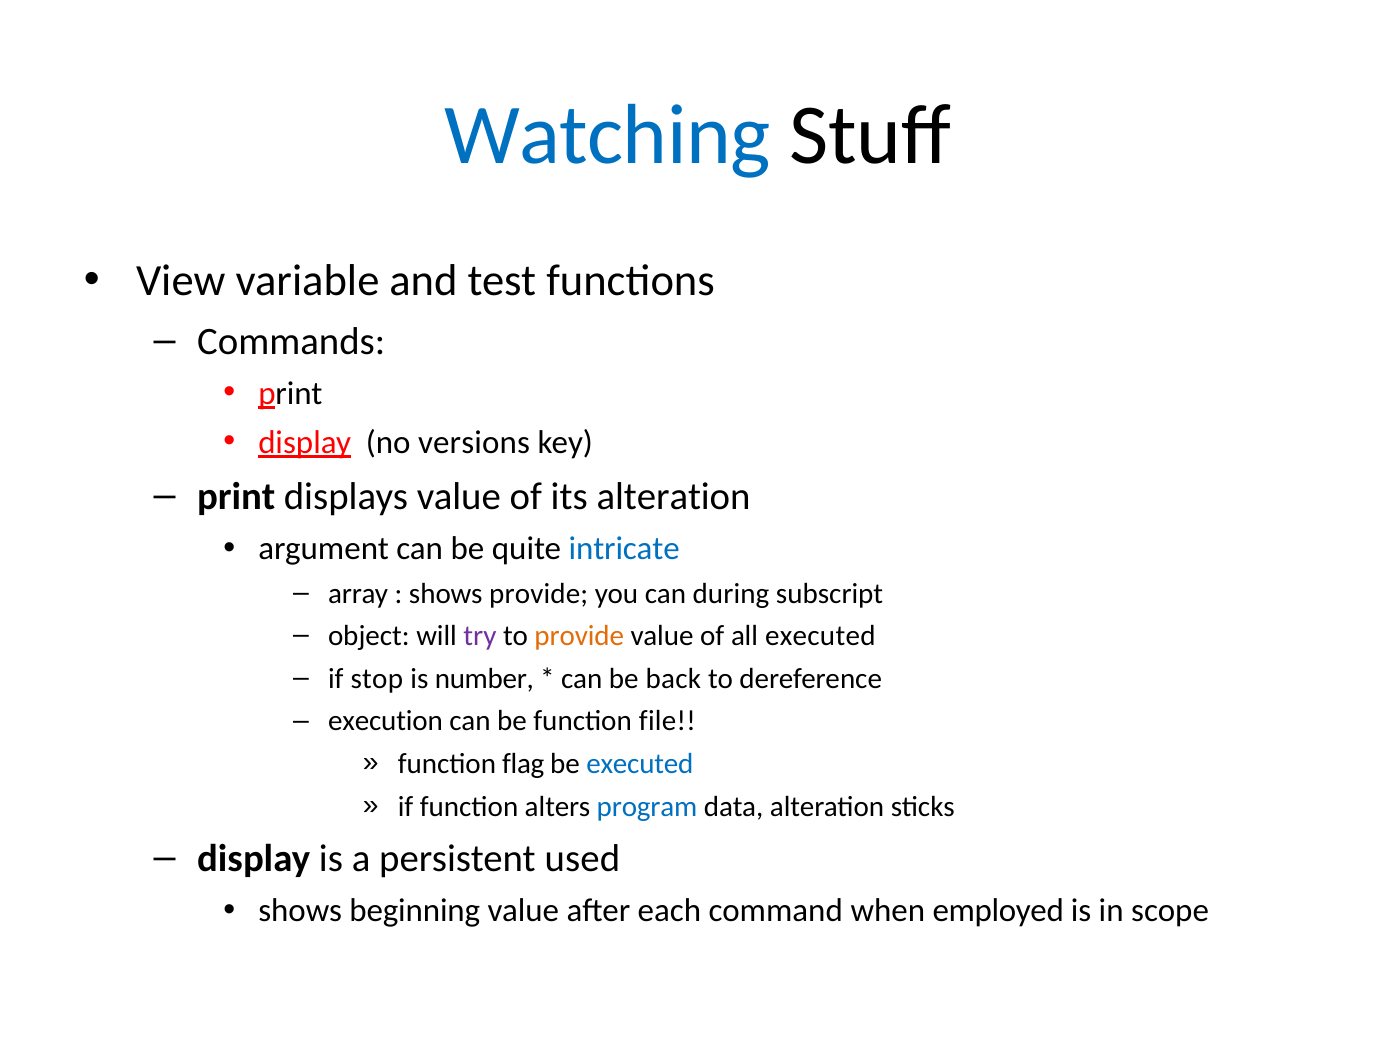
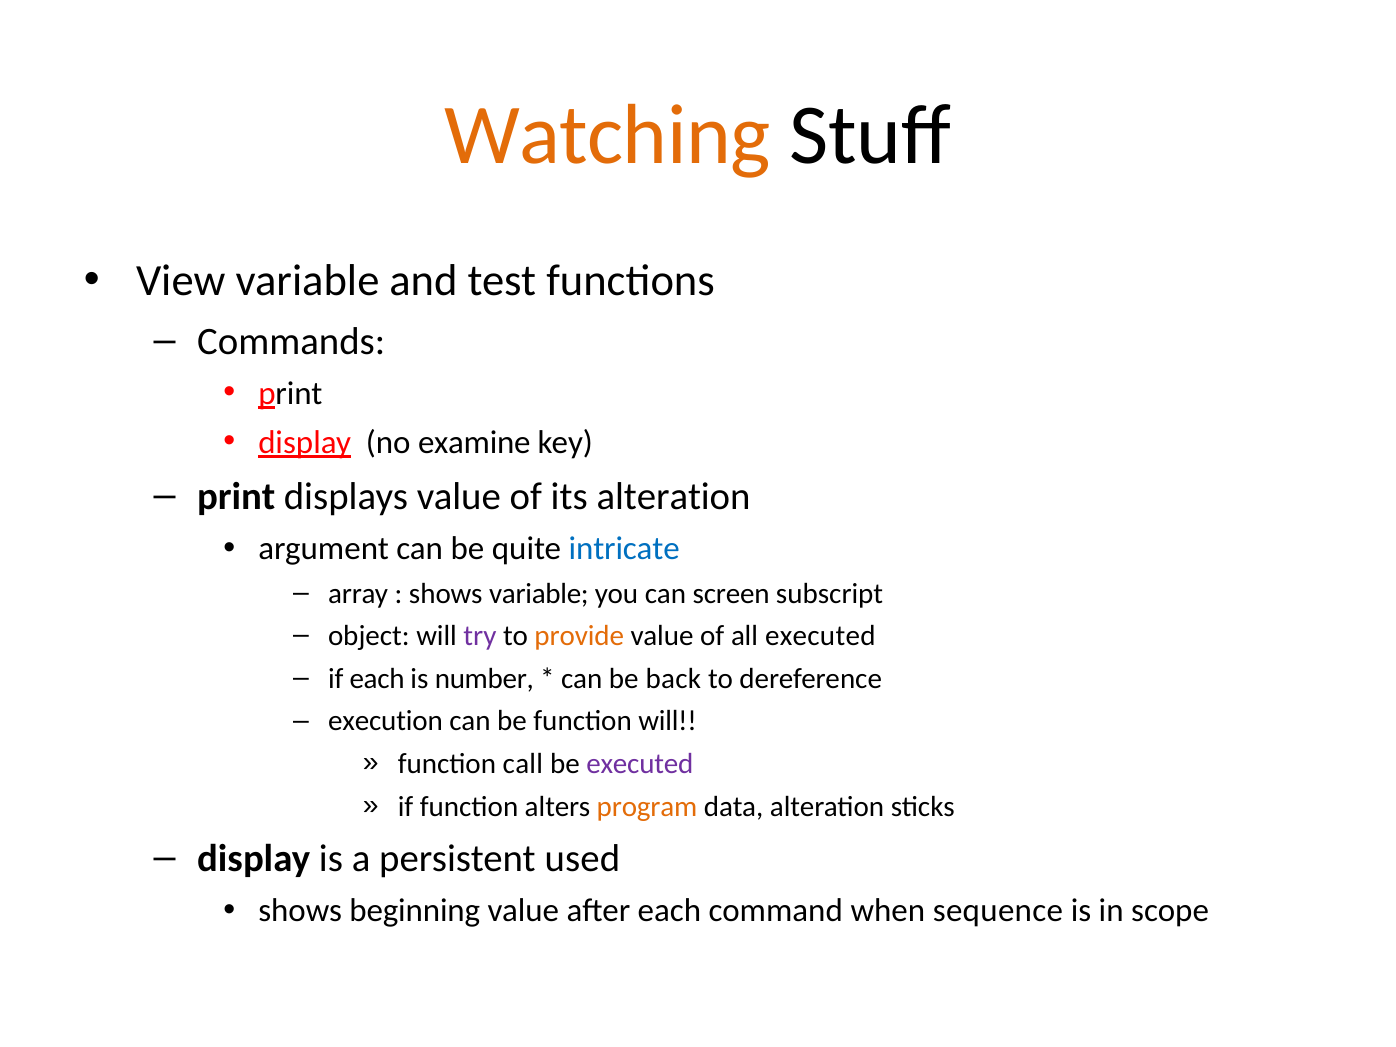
Watching colour: blue -> orange (607, 135)
versions: versions -> examine (474, 442)
shows provide: provide -> variable (539, 593)
during: during -> screen (731, 593)
if stop: stop -> each (377, 679)
function file: file -> will (668, 721)
flag: flag -> call (523, 764)
executed colour: blue -> purple (640, 764)
program colour: blue -> orange (647, 807)
employed: employed -> sequence (998, 911)
